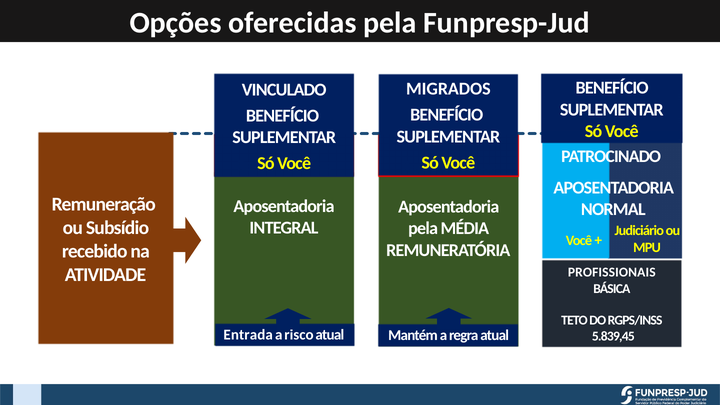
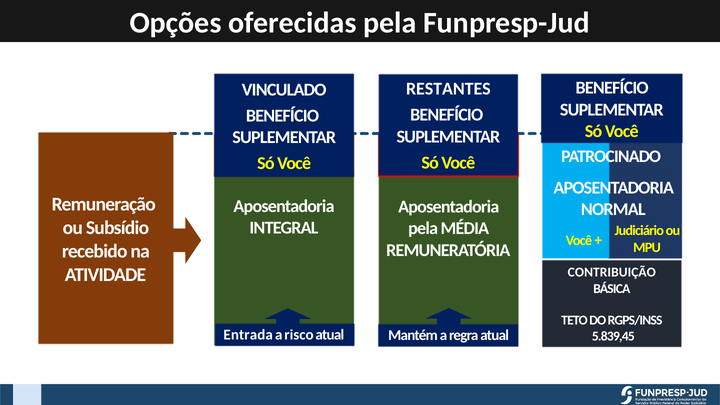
MIGRADOS: MIGRADOS -> RESTANTES (448, 89)
PROFISSIONAIS: PROFISSIONAIS -> CONTRIBUIÇÃO (612, 272)
